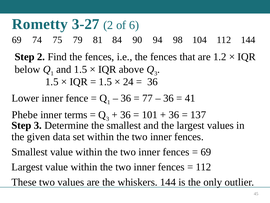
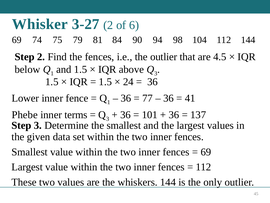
Rometty: Rometty -> Whisker (40, 24)
i.e the fences: fences -> outlier (164, 57)
1.2: 1.2 -> 4.5 (220, 57)
